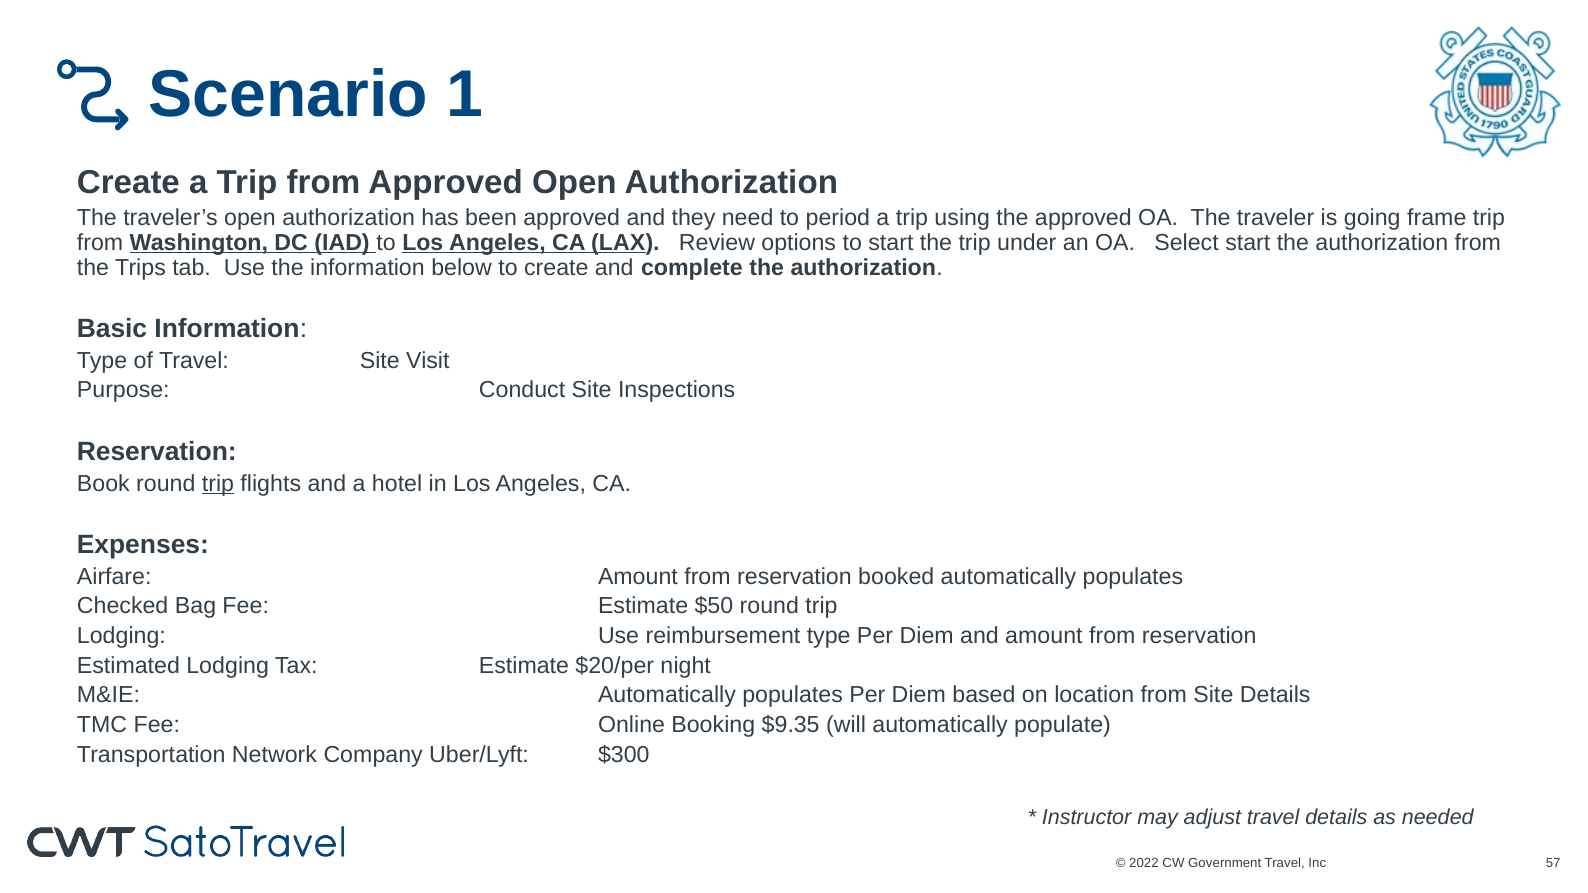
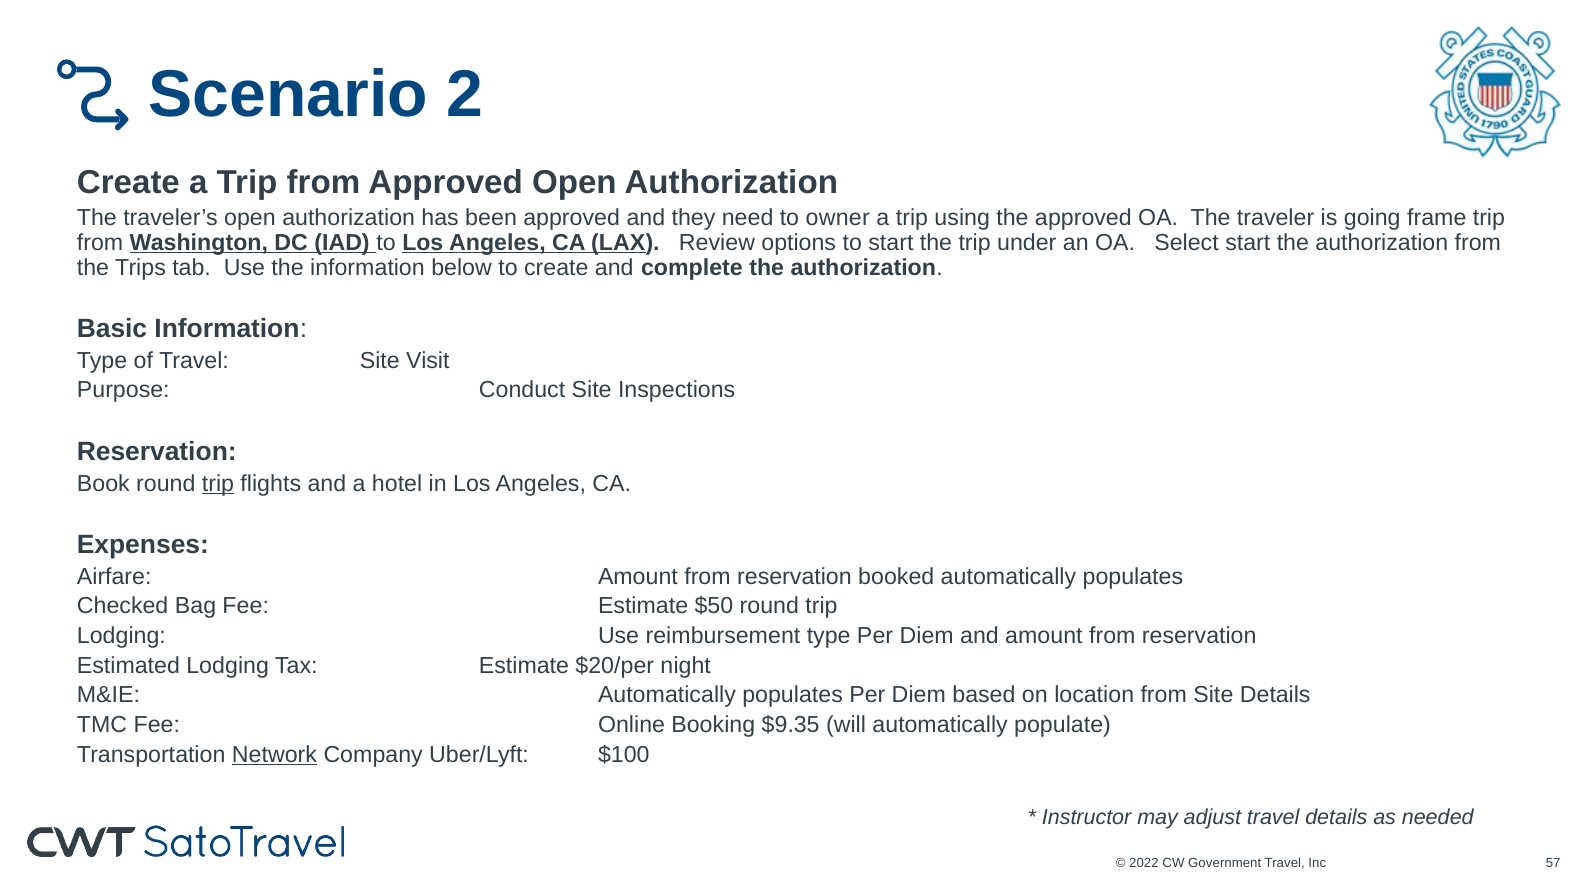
1: 1 -> 2 (465, 95)
period: period -> owner (838, 218)
Network underline: none -> present (274, 755)
$300: $300 -> $100 (624, 755)
